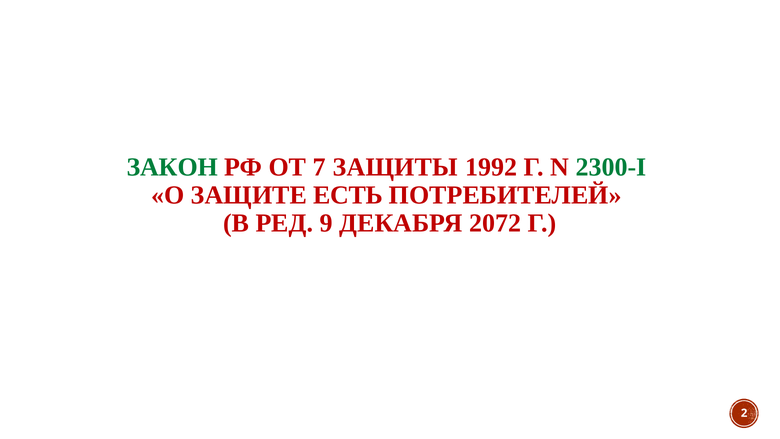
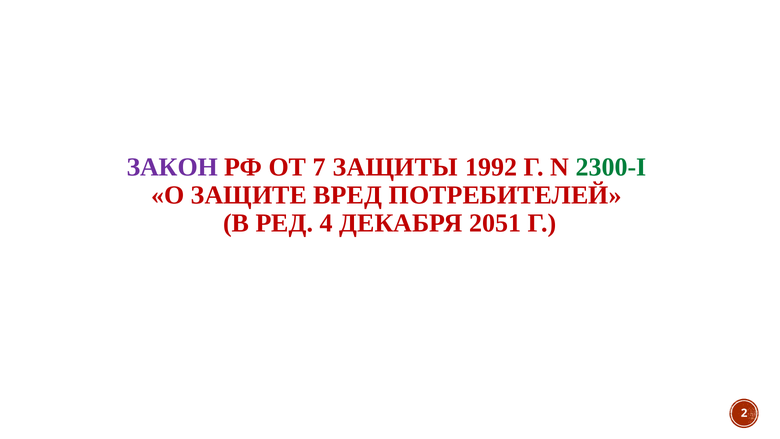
ЗАКОН colour: green -> purple (172, 167)
ЕСТЬ: ЕСТЬ -> ВРЕД (348, 195)
9: 9 -> 4 (326, 223)
2072: 2072 -> 2051 (495, 223)
